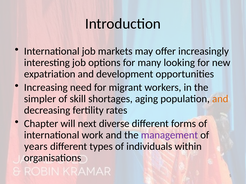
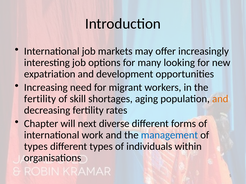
simpler: simpler -> fertility (40, 99)
management colour: purple -> blue (169, 135)
years: years -> types (36, 147)
